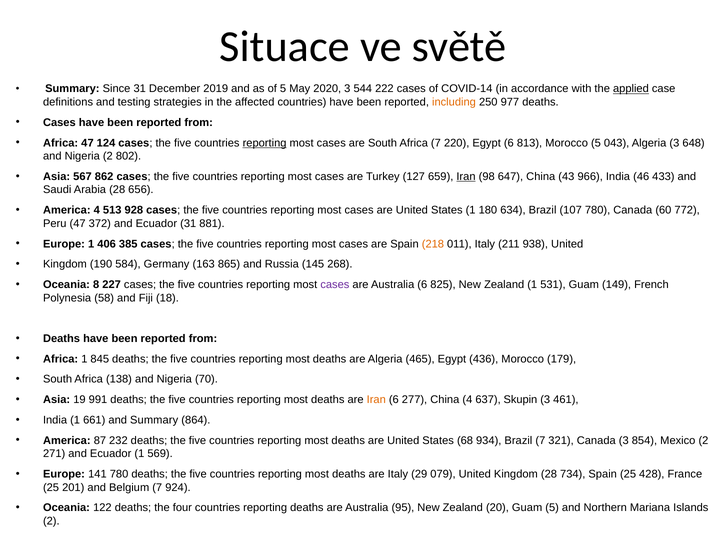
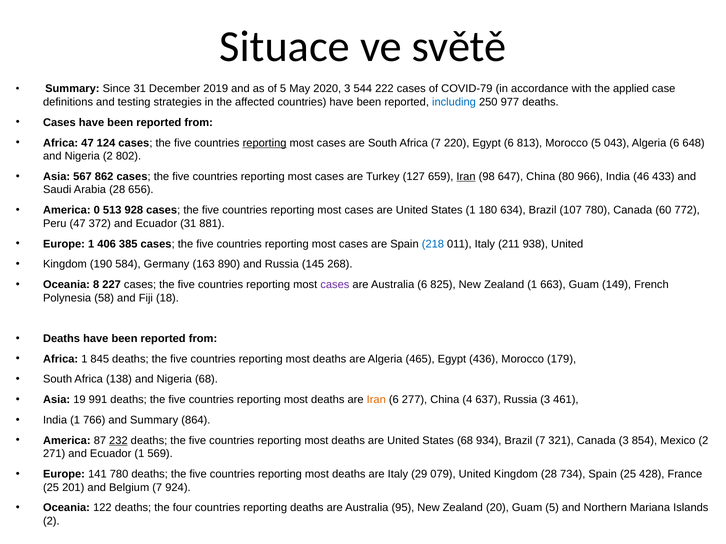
COVID-14: COVID-14 -> COVID-79 (467, 89)
applied underline: present -> none (631, 89)
including colour: orange -> blue (454, 102)
Algeria 3: 3 -> 6 (674, 143)
43: 43 -> 80 (566, 177)
America 4: 4 -> 0 (97, 210)
218 colour: orange -> blue (433, 244)
865: 865 -> 890 (229, 264)
531: 531 -> 663 (553, 285)
Nigeria 70: 70 -> 68 (206, 380)
637 Skupin: Skupin -> Russia (520, 400)
661: 661 -> 766 (94, 420)
232 underline: none -> present (118, 441)
